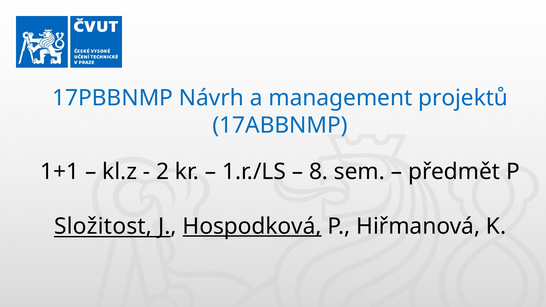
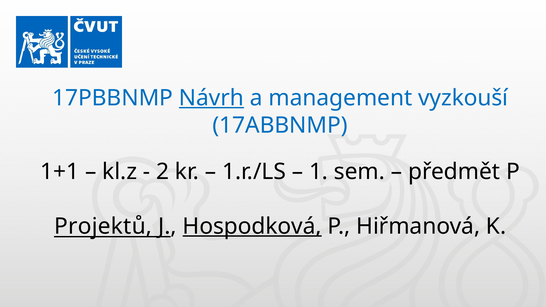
Návrh underline: none -> present (211, 98)
projektů: projektů -> vyzkouší (463, 98)
8: 8 -> 1 (319, 172)
Složitost: Složitost -> Projektů (103, 226)
